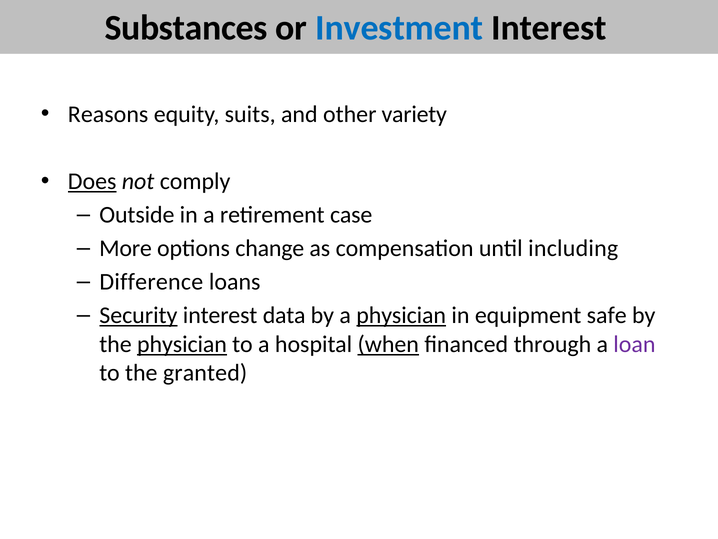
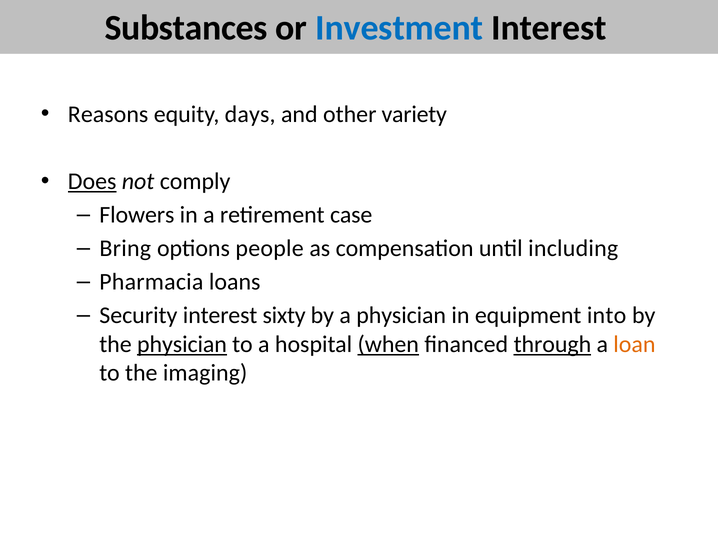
suits: suits -> days (250, 114)
Outside: Outside -> Flowers (137, 215)
More: More -> Bring (125, 248)
change: change -> people (270, 248)
Difference: Difference -> Pharmacia (151, 282)
Security underline: present -> none (138, 315)
data: data -> sixty (284, 315)
physician underline: present -> none (401, 315)
safe: safe -> into (607, 315)
through underline: none -> present (552, 344)
loan colour: purple -> orange (634, 344)
granted: granted -> imaging (205, 373)
